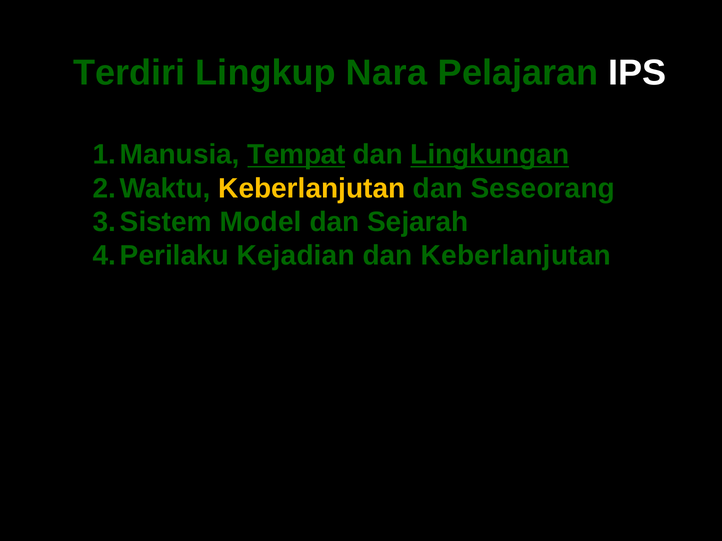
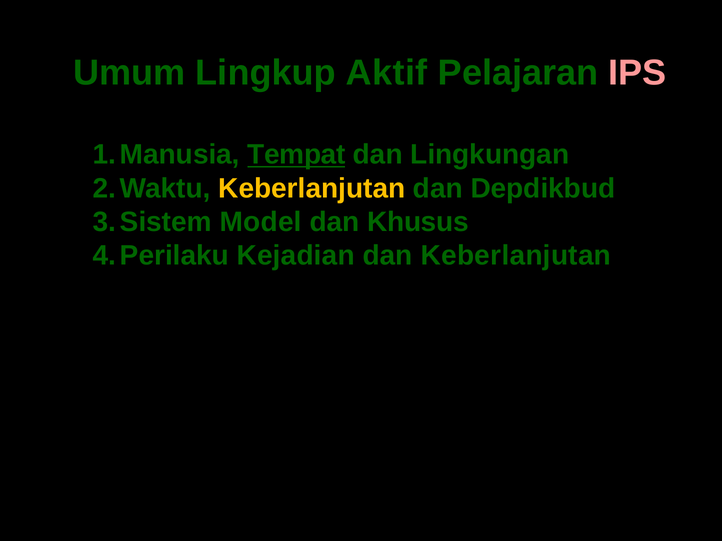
Terdiri: Terdiri -> Umum (129, 73)
Nara: Nara -> Aktif (387, 73)
IPS colour: white -> pink (637, 73)
Lingkungan underline: present -> none (490, 155)
Seseorang: Seseorang -> Depdikbud (543, 188)
Sejarah: Sejarah -> Khusus (418, 222)
